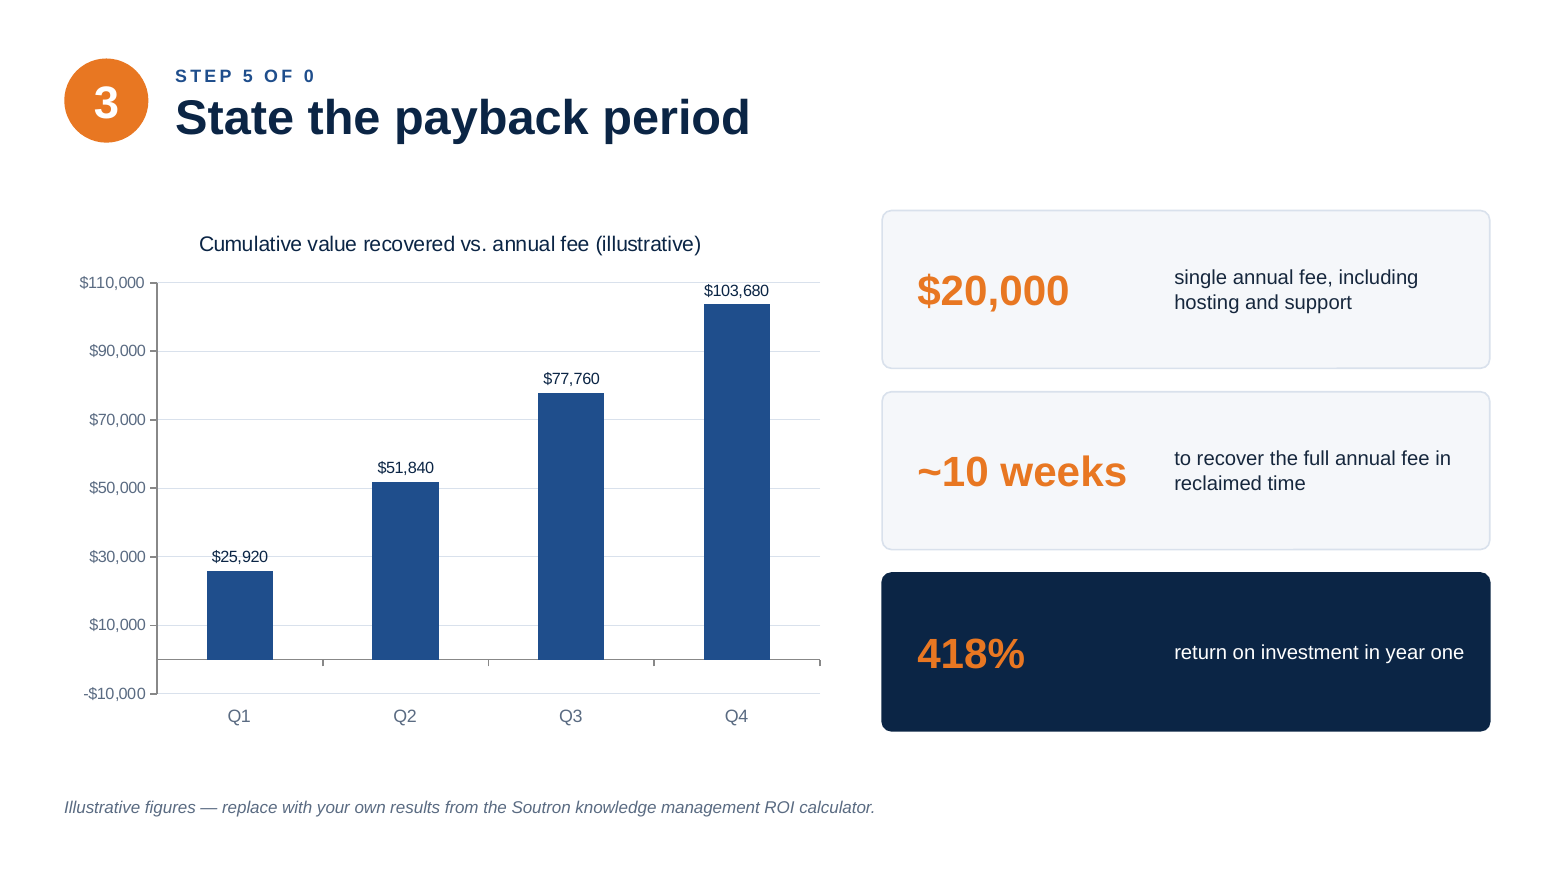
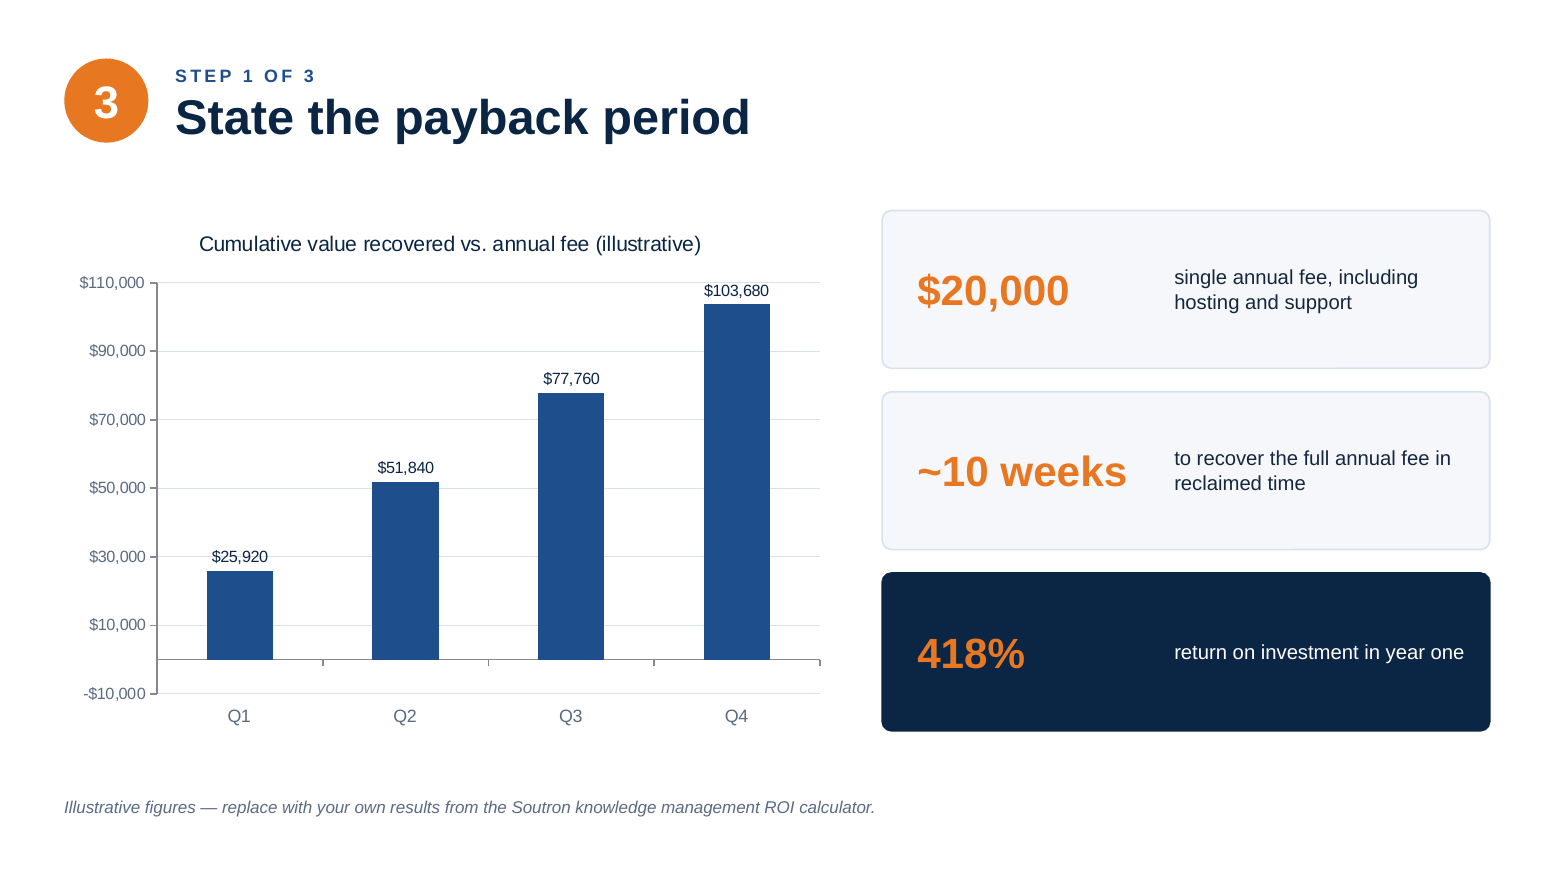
5: 5 -> 1 (248, 77)
OF 0: 0 -> 3 (309, 77)
